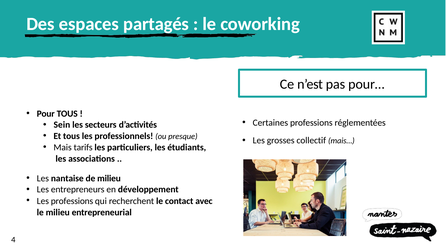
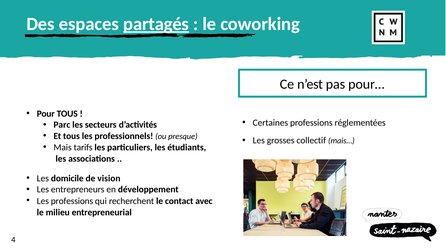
partagés underline: none -> present (156, 24)
Sein: Sein -> Parc (62, 125)
nantaise: nantaise -> domicile (67, 178)
de milieu: milieu -> vision (109, 178)
